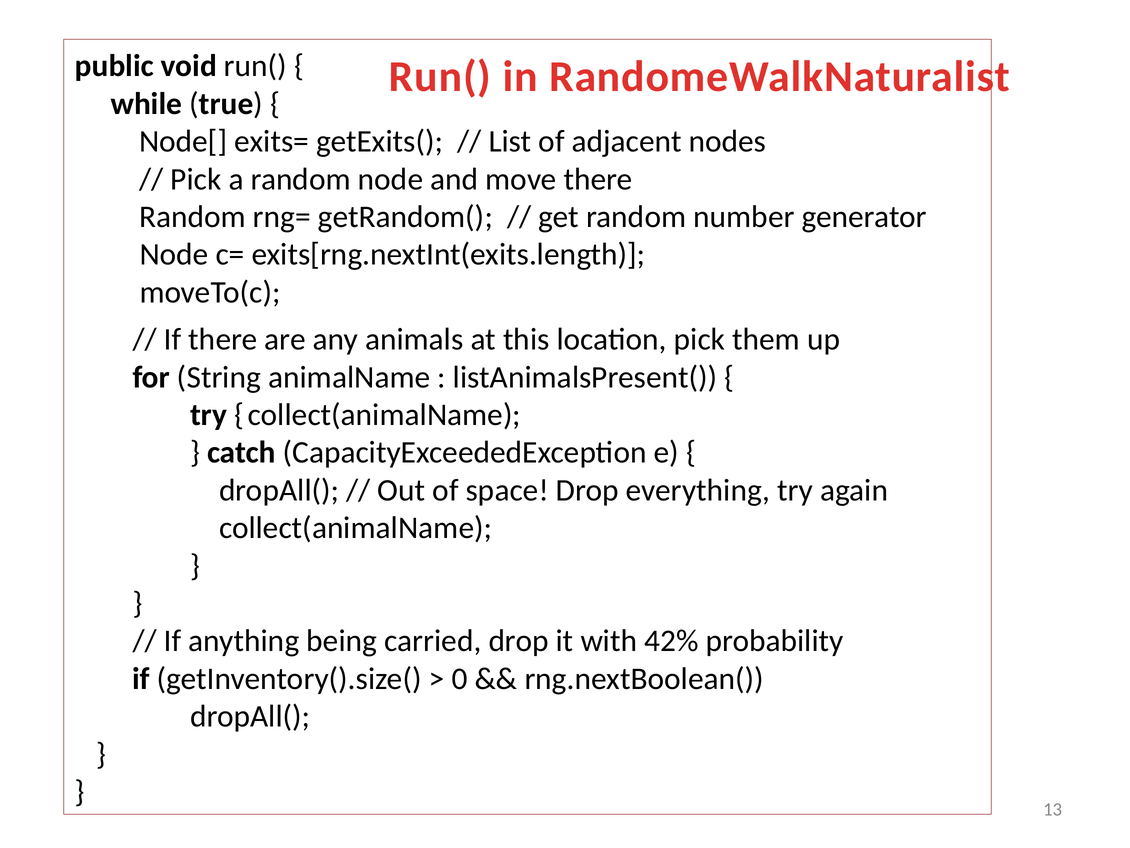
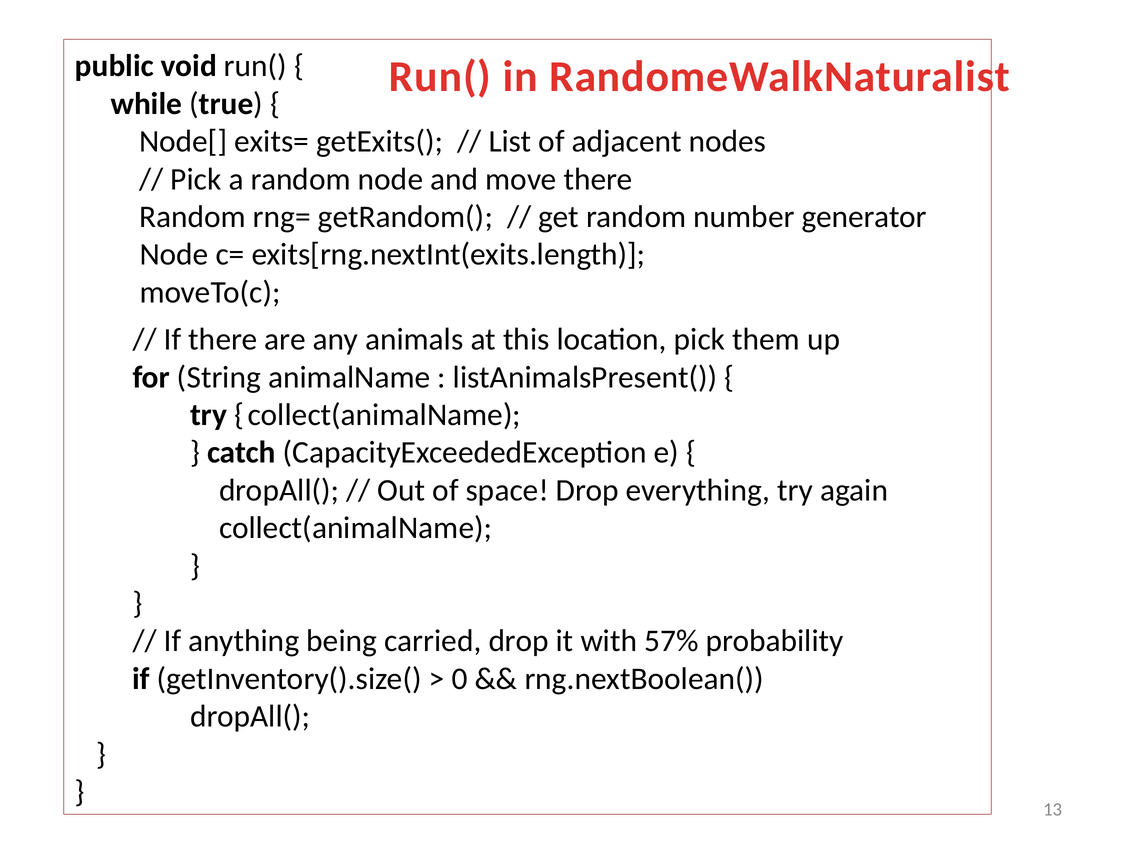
42%: 42% -> 57% (671, 641)
